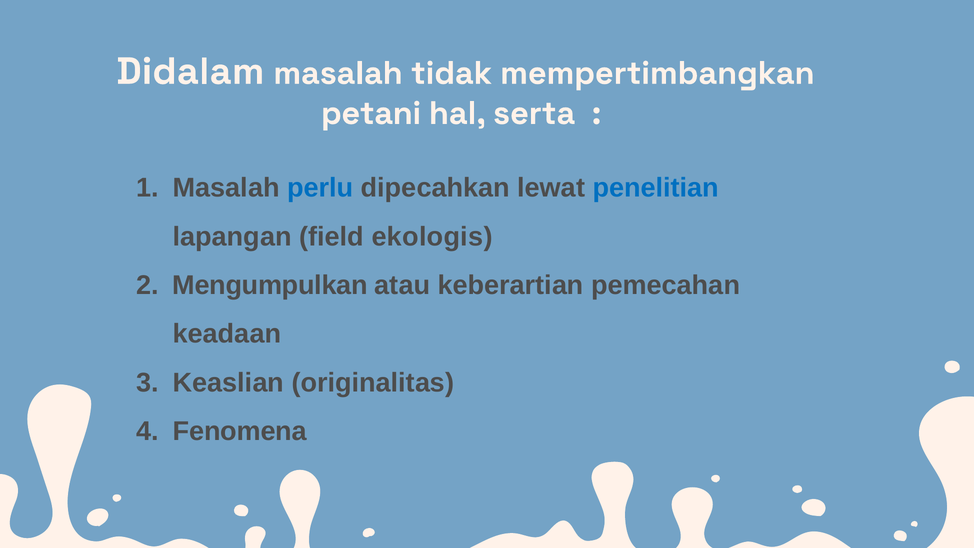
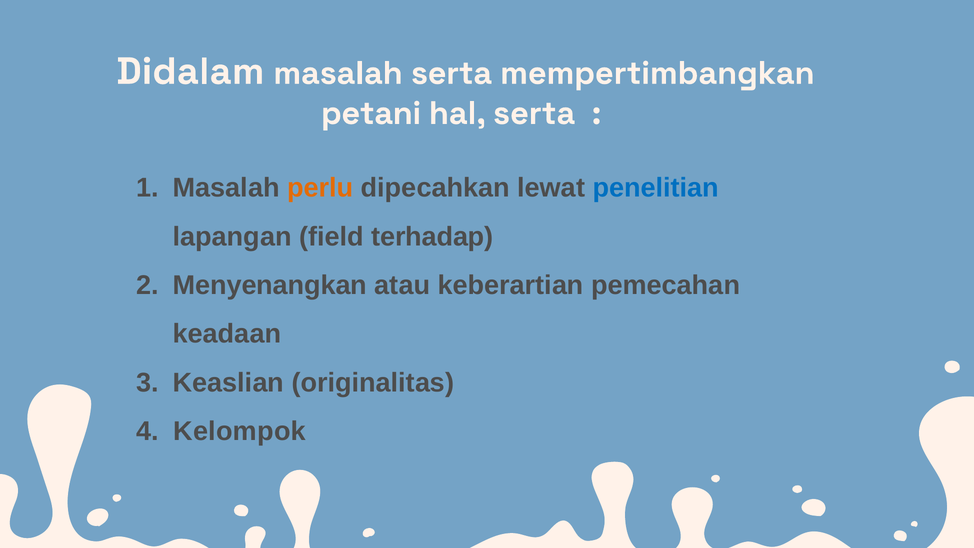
masalah tidak: tidak -> serta (452, 73)
perlu colour: blue -> orange (320, 188)
ekologis: ekologis -> terhadap (432, 237)
Mengumpulkan: Mengumpulkan -> Menyenangkan (270, 285)
Fenomena: Fenomena -> Kelompok (240, 431)
